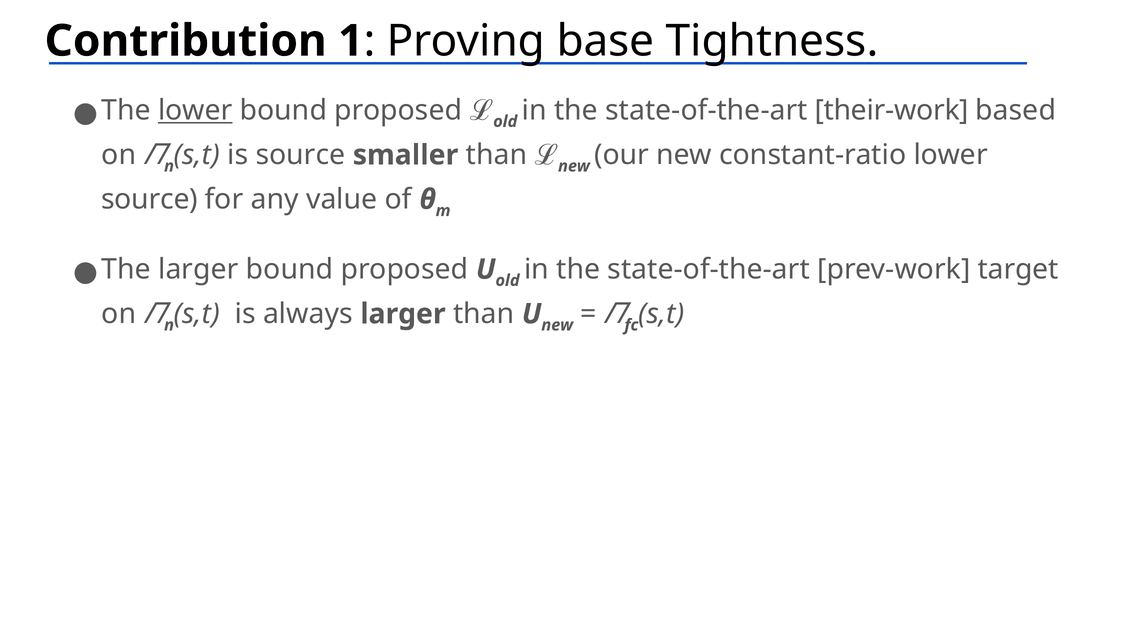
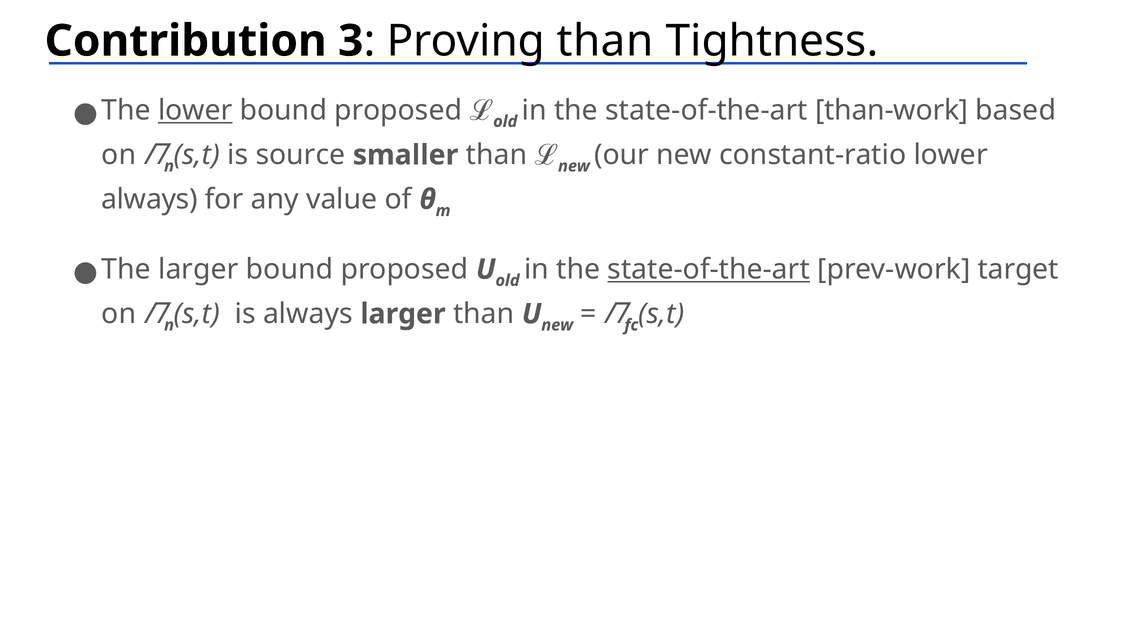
1: 1 -> 3 (351, 41)
Proving base: base -> than (605, 41)
their-work: their-work -> than-work (892, 110)
source: source -> always (149, 200)
state-of-the-art underline: none -> present (709, 269)
